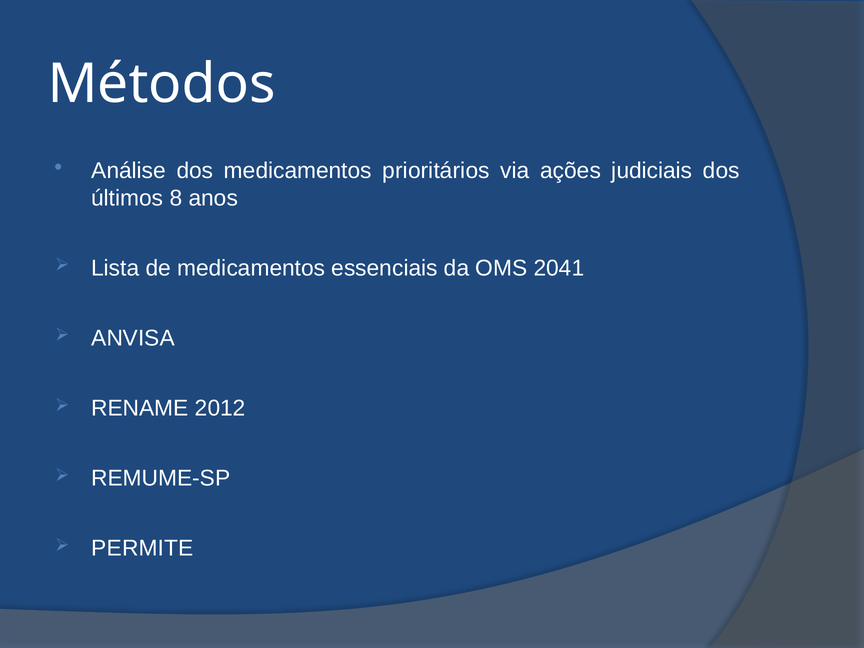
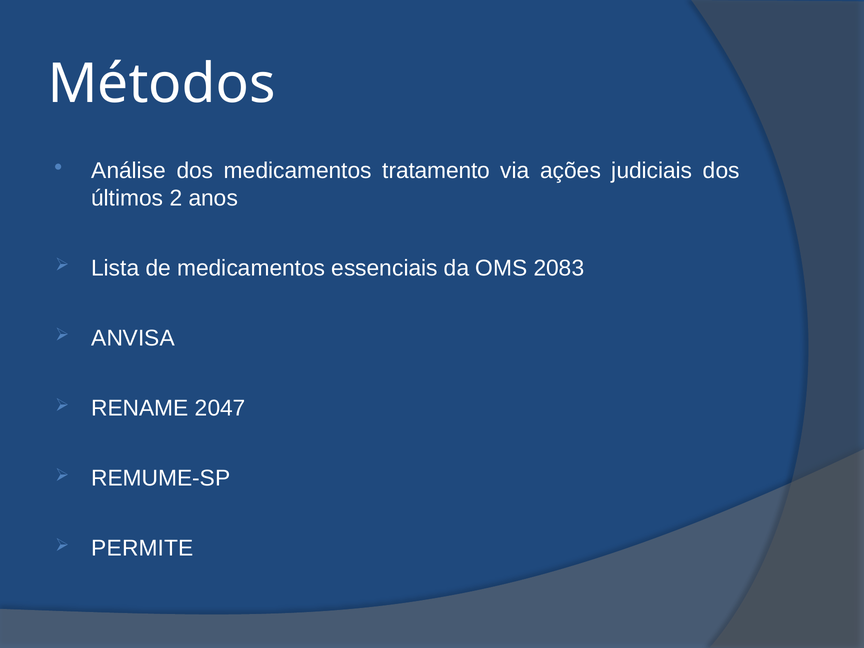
prioritários: prioritários -> tratamento (436, 171)
8: 8 -> 2 (176, 198)
2041: 2041 -> 2083 (559, 268)
2012: 2012 -> 2047 (220, 408)
